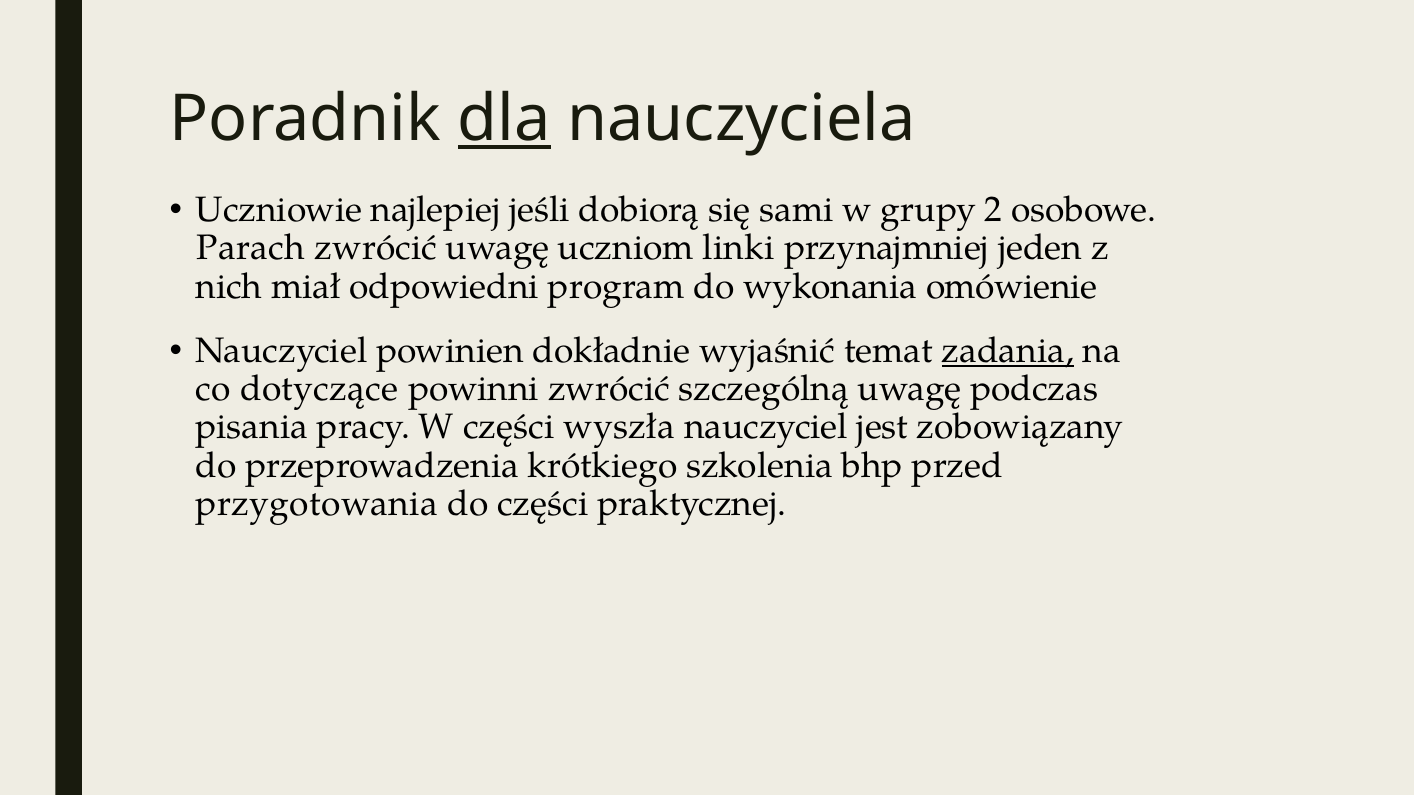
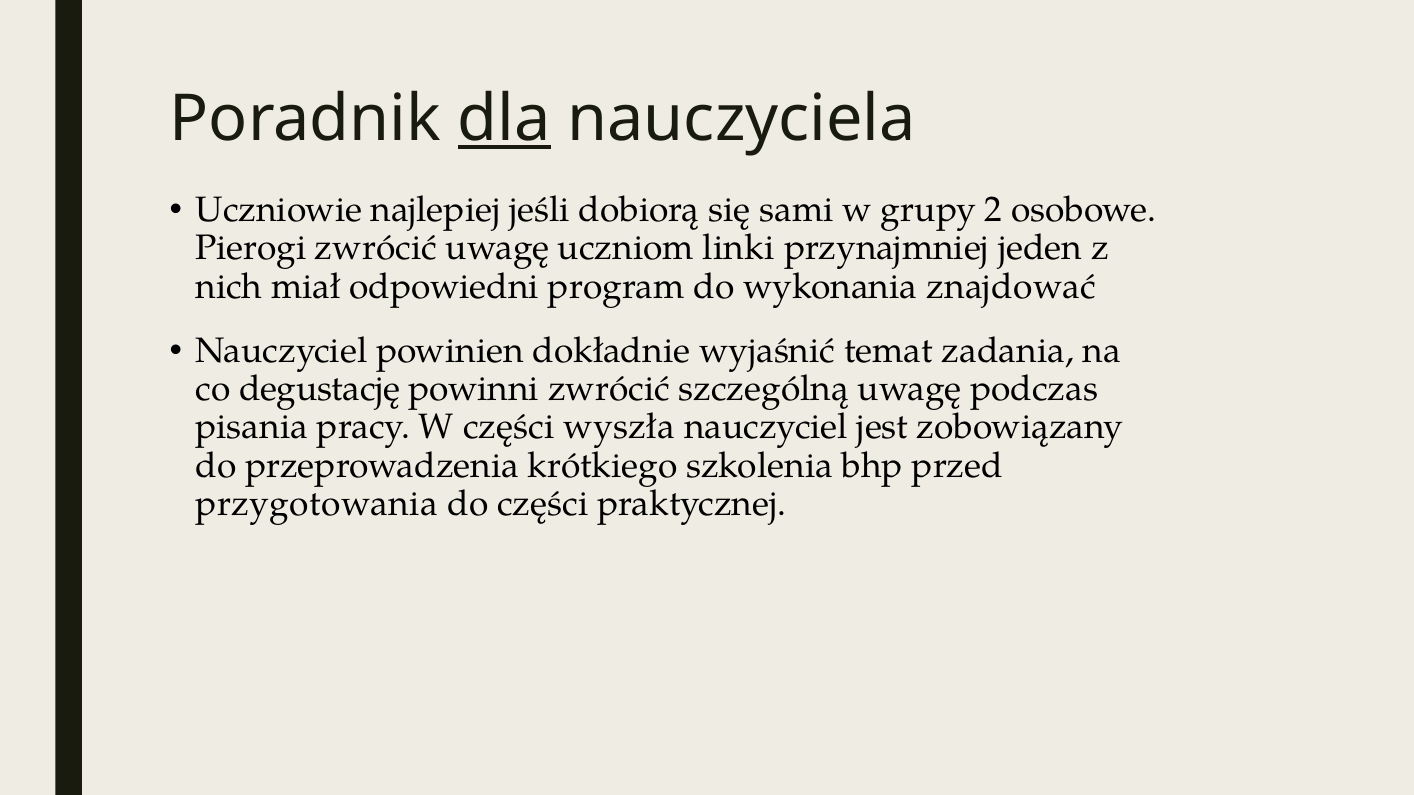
Parach: Parach -> Pierogi (251, 248)
omówienie: omówienie -> znajdować (1011, 286)
zadania underline: present -> none (1008, 351)
dotyczące: dotyczące -> degustację (320, 389)
